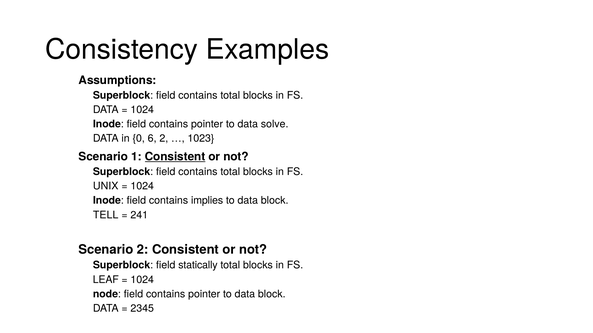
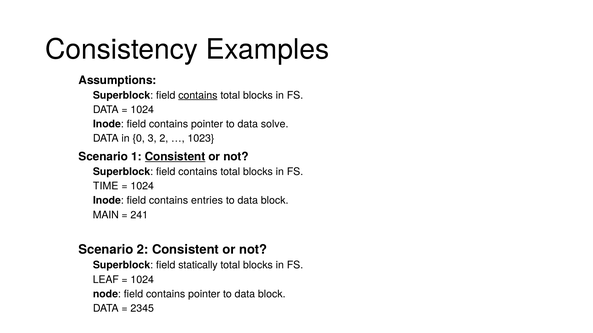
contains underline: none -> present (198, 95)
6: 6 -> 3 (152, 139)
UNIX: UNIX -> TIME (106, 186)
implies: implies -> entries (207, 201)
TELL: TELL -> MAIN (106, 215)
